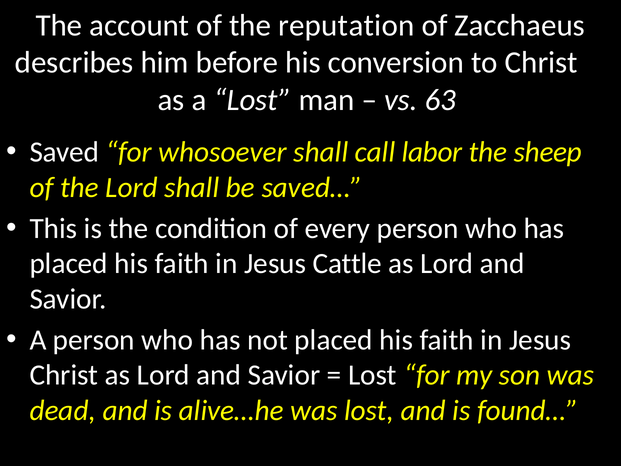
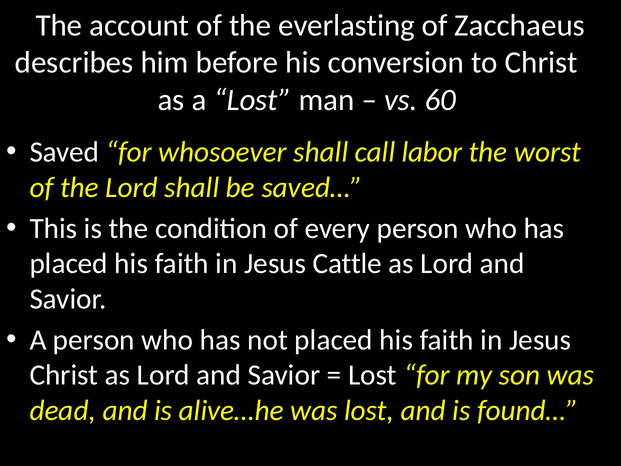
reputation: reputation -> everlasting (347, 25)
63: 63 -> 60 (440, 100)
sheep: sheep -> worst (548, 152)
